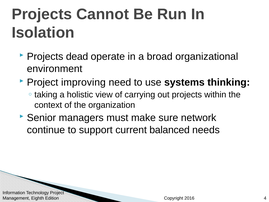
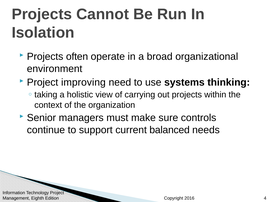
dead: dead -> often (77, 57)
network: network -> controls (199, 118)
